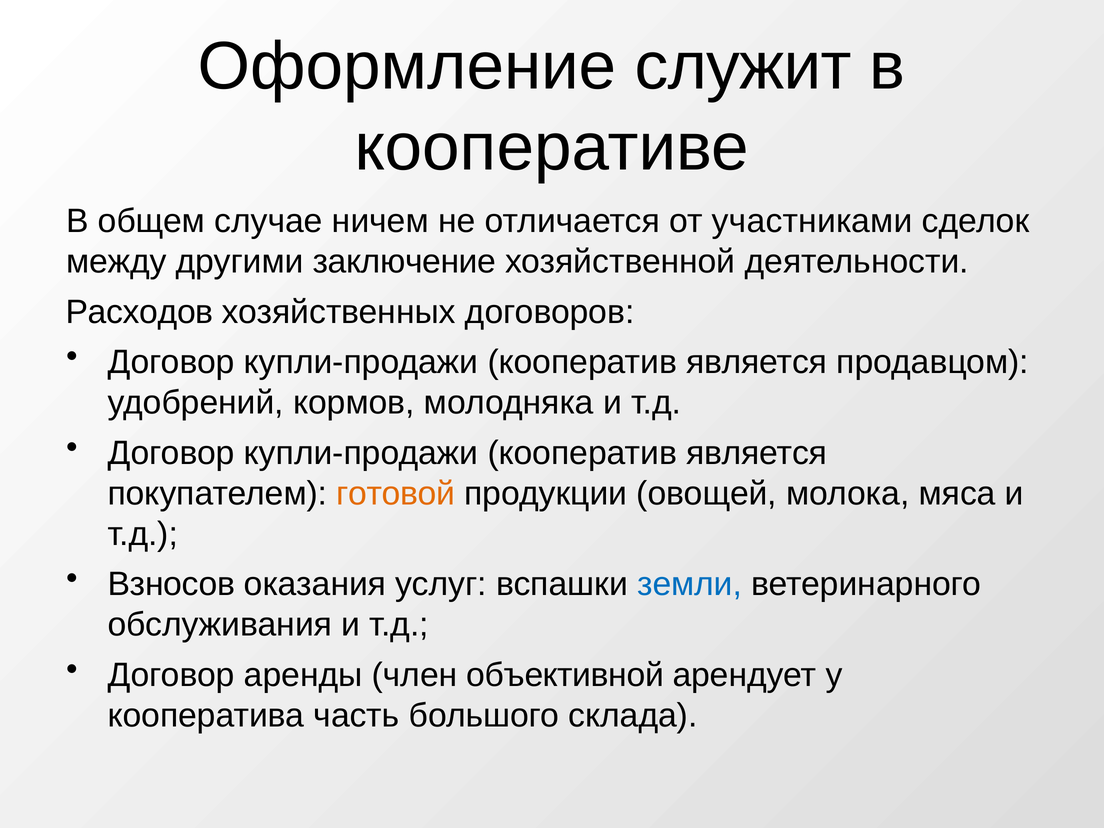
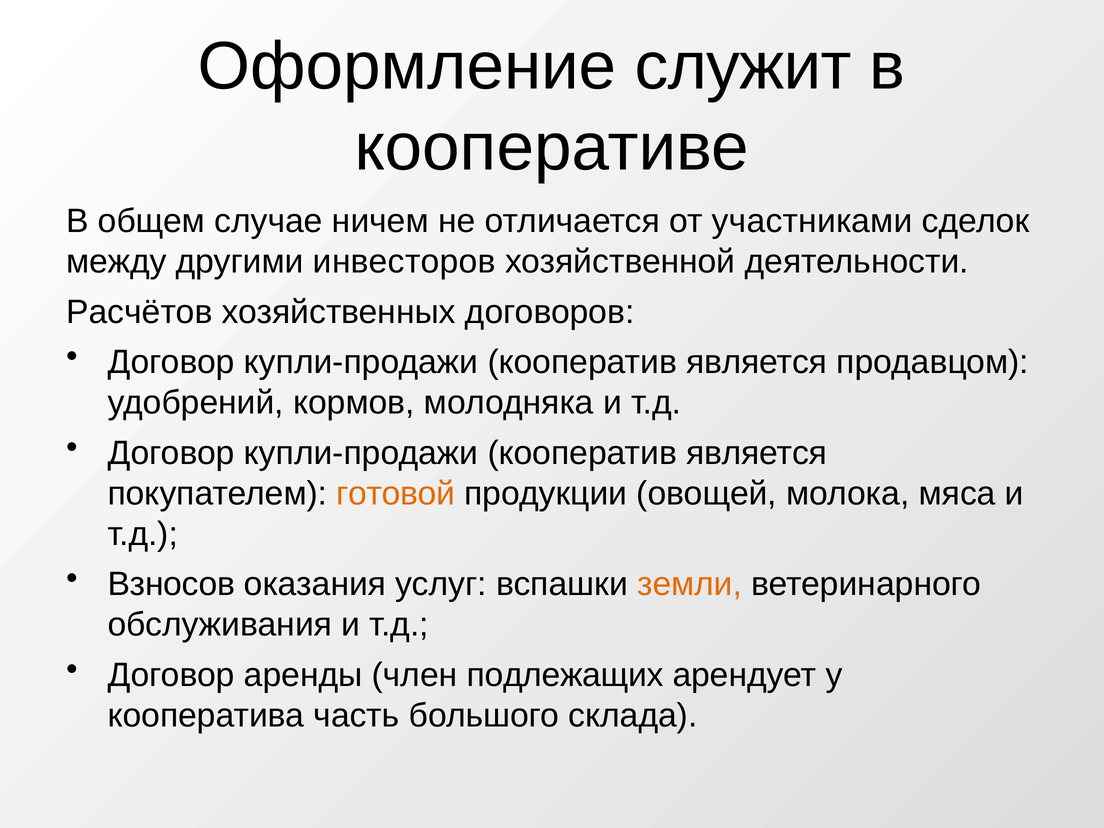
заключение: заключение -> инвесторов (404, 262)
Расходов: Расходов -> Расчётов (139, 312)
земли colour: blue -> orange (690, 584)
объективной: объективной -> подлежащих (565, 675)
